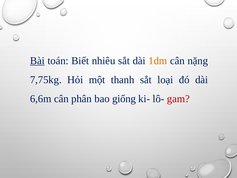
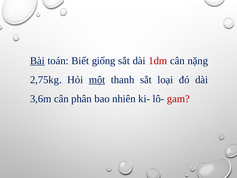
nhiêu: nhiêu -> giống (104, 61)
1dm colour: orange -> red (158, 61)
7,75kg: 7,75kg -> 2,75kg (46, 80)
một underline: none -> present (97, 80)
6,6m: 6,6m -> 3,6m (41, 99)
giống: giống -> nhiên (124, 99)
